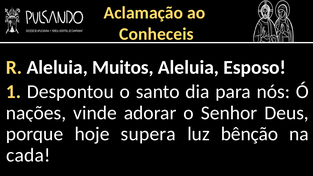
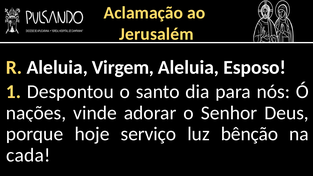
Conheceis: Conheceis -> Jerusalém (156, 34)
Muitos: Muitos -> Virgem (123, 67)
supera: supera -> serviço (148, 134)
